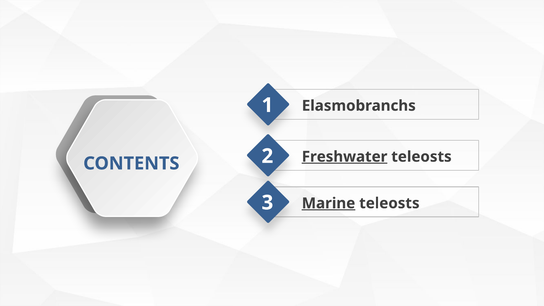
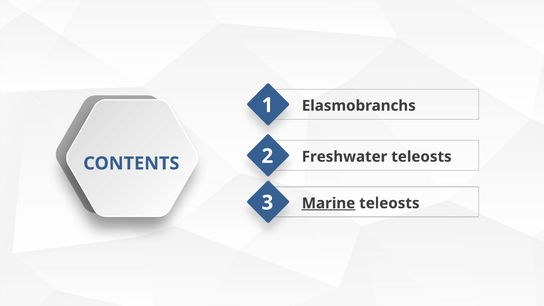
Freshwater underline: present -> none (345, 157)
